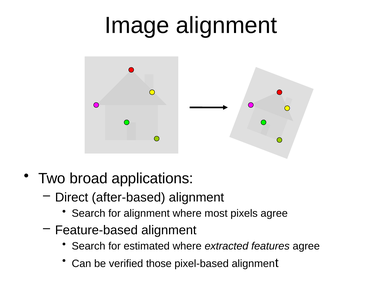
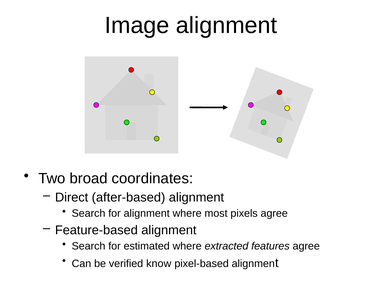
applications: applications -> coordinates (152, 178)
those: those -> know (159, 263)
